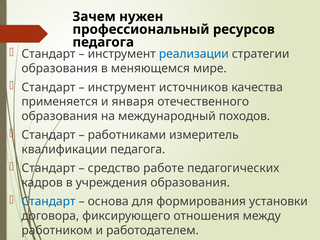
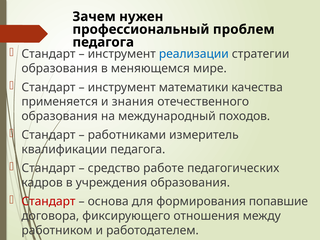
ресурсов: ресурсов -> проблем (244, 29)
источников: источников -> математики (194, 87)
января: января -> знания (133, 102)
Стандарт colour: blue -> red (48, 202)
установки: установки -> попавшие (278, 202)
